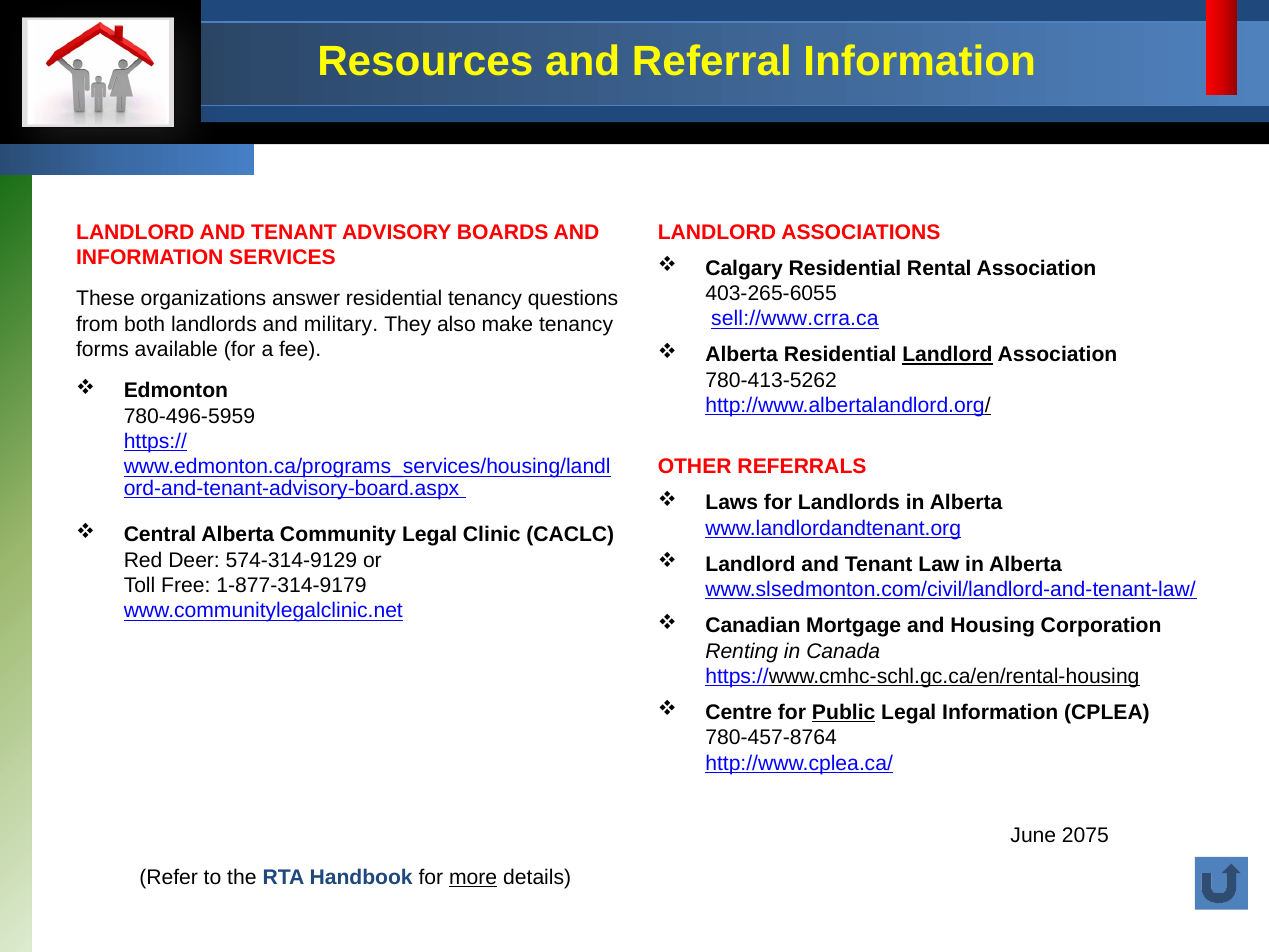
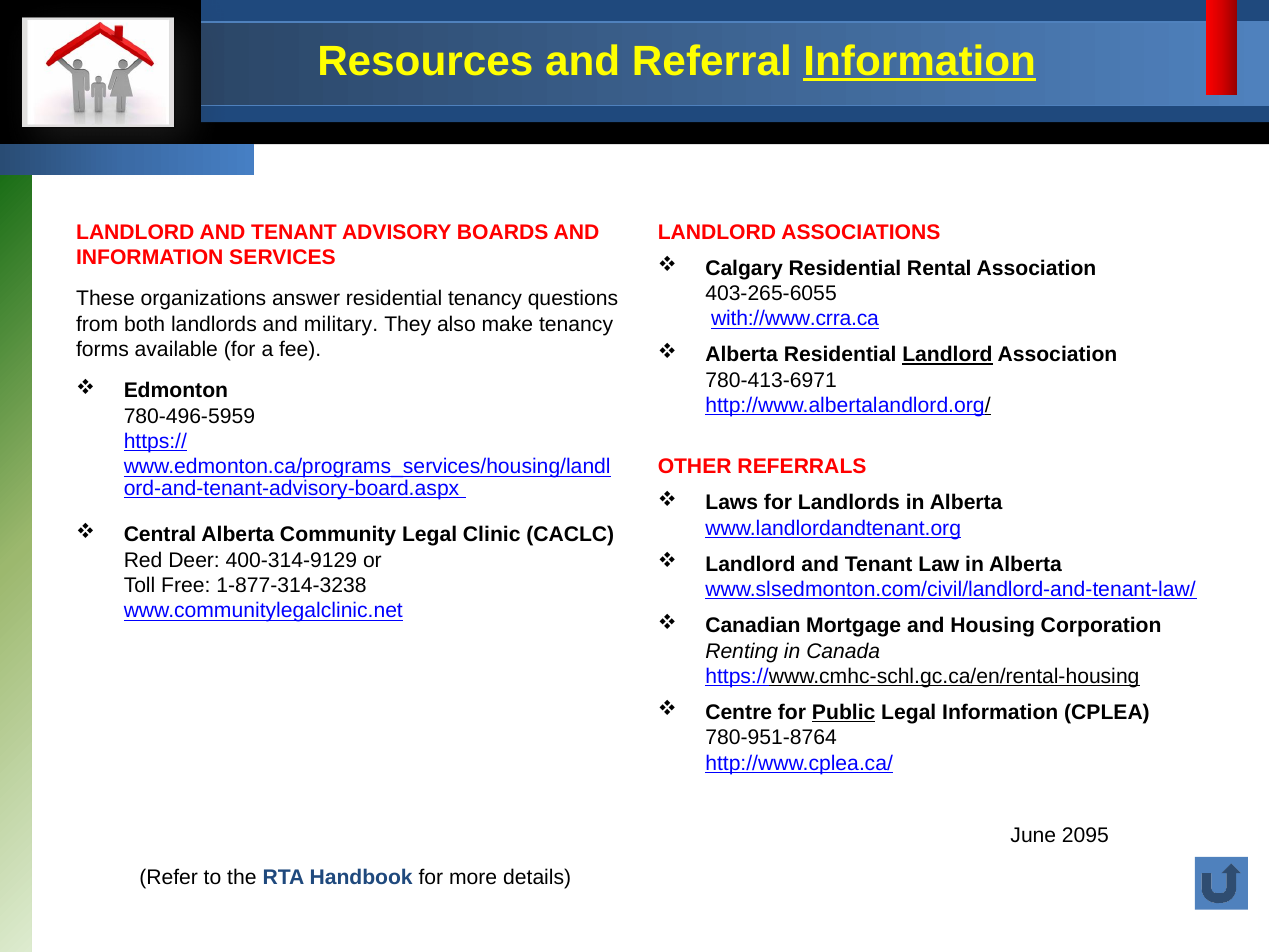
Information underline: none -> present (920, 61)
sell://www.crra.ca: sell://www.crra.ca -> with://www.crra.ca (795, 319)
780-413-5262: 780-413-5262 -> 780-413-6971 (771, 380)
574-314-9129: 574-314-9129 -> 400-314-9129 (291, 560)
1-877-314-9179: 1-877-314-9179 -> 1-877-314-3238 (292, 585)
780-457-8764: 780-457-8764 -> 780-951-8764 (771, 738)
2075: 2075 -> 2095 (1085, 835)
more underline: present -> none (473, 877)
